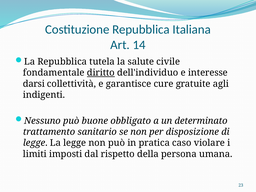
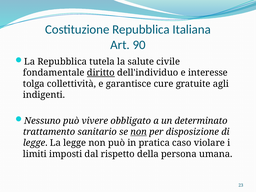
14: 14 -> 90 (139, 45)
darsi: darsi -> tolga (34, 84)
buone: buone -> vivere (95, 121)
non underline: none -> present (139, 132)
